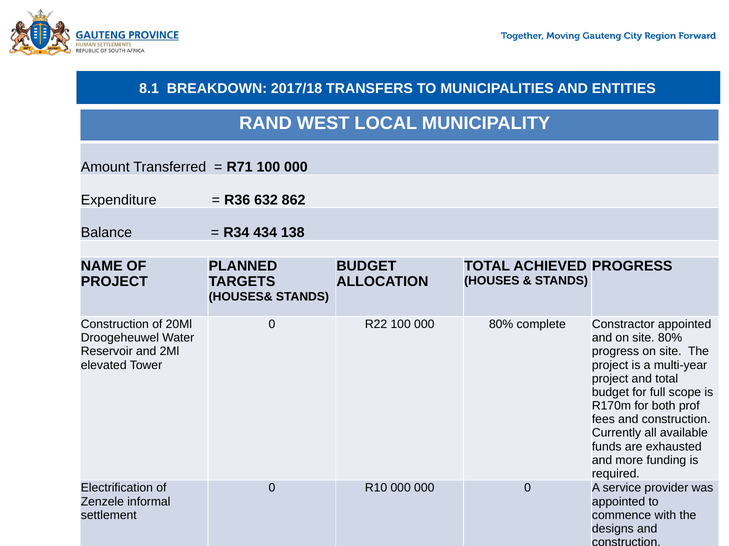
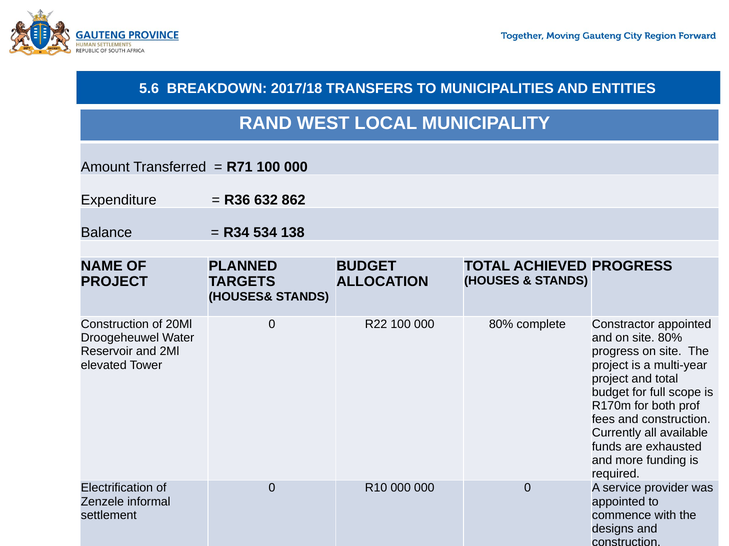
8.1: 8.1 -> 5.6 (149, 89)
434: 434 -> 534 (265, 233)
